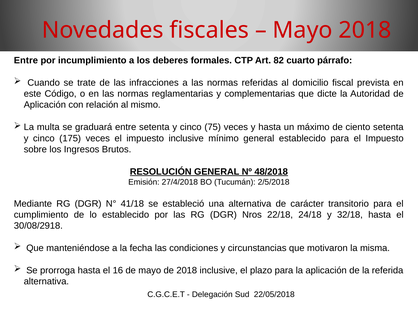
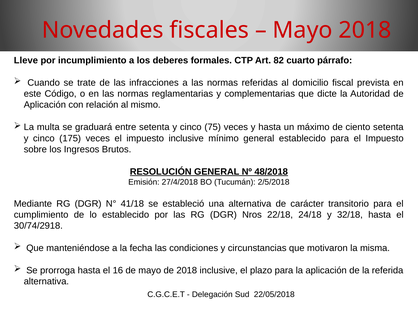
Entre: Entre -> Lleve (26, 61)
30/08/2918: 30/08/2918 -> 30/74/2918 (38, 226)
